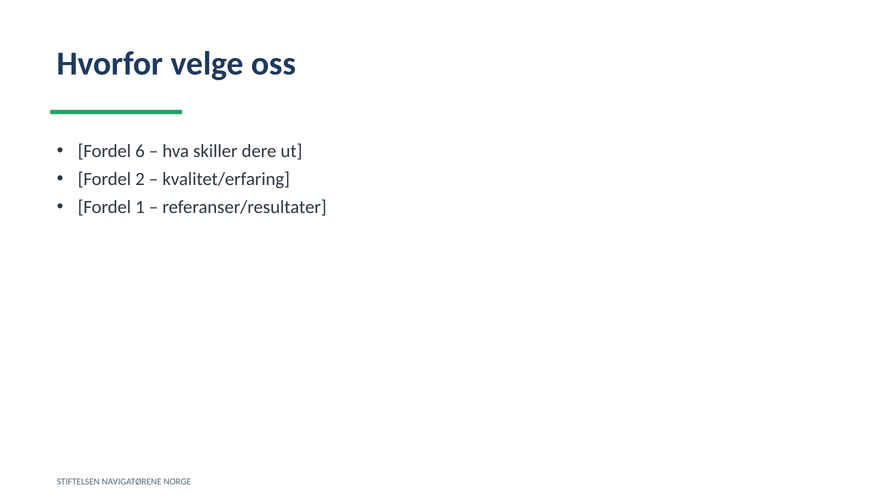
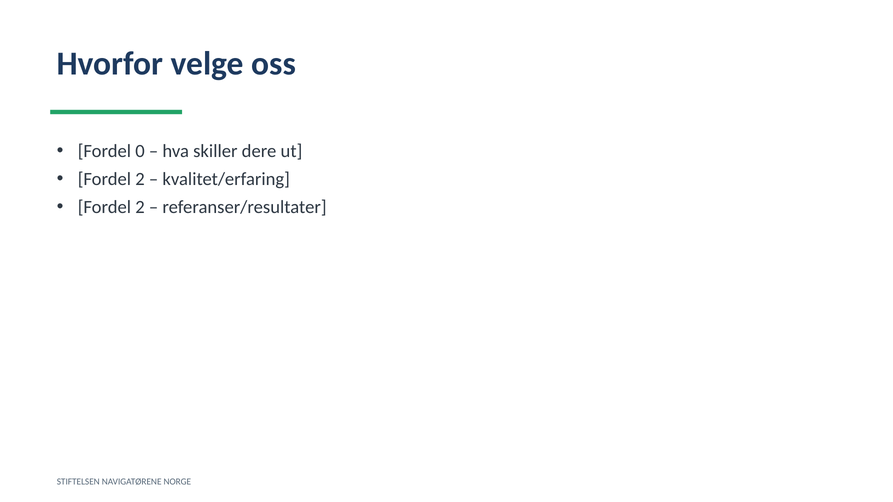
6: 6 -> 0 (140, 151)
1: 1 -> 2 (140, 207)
